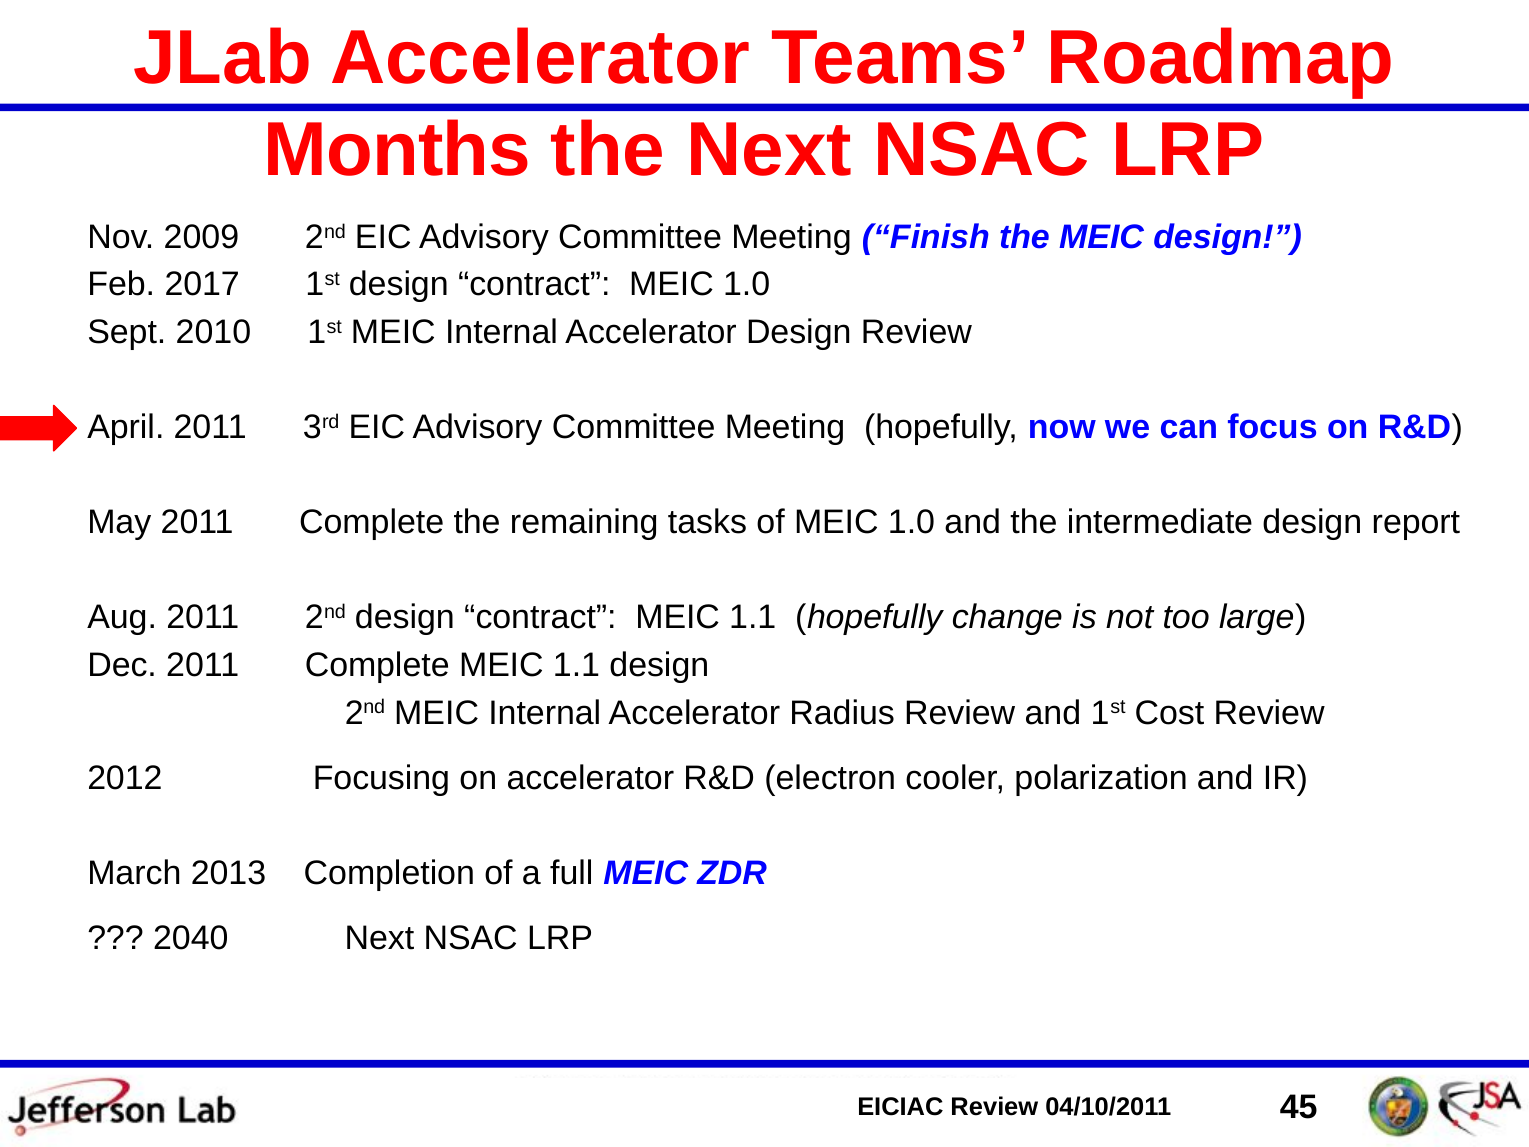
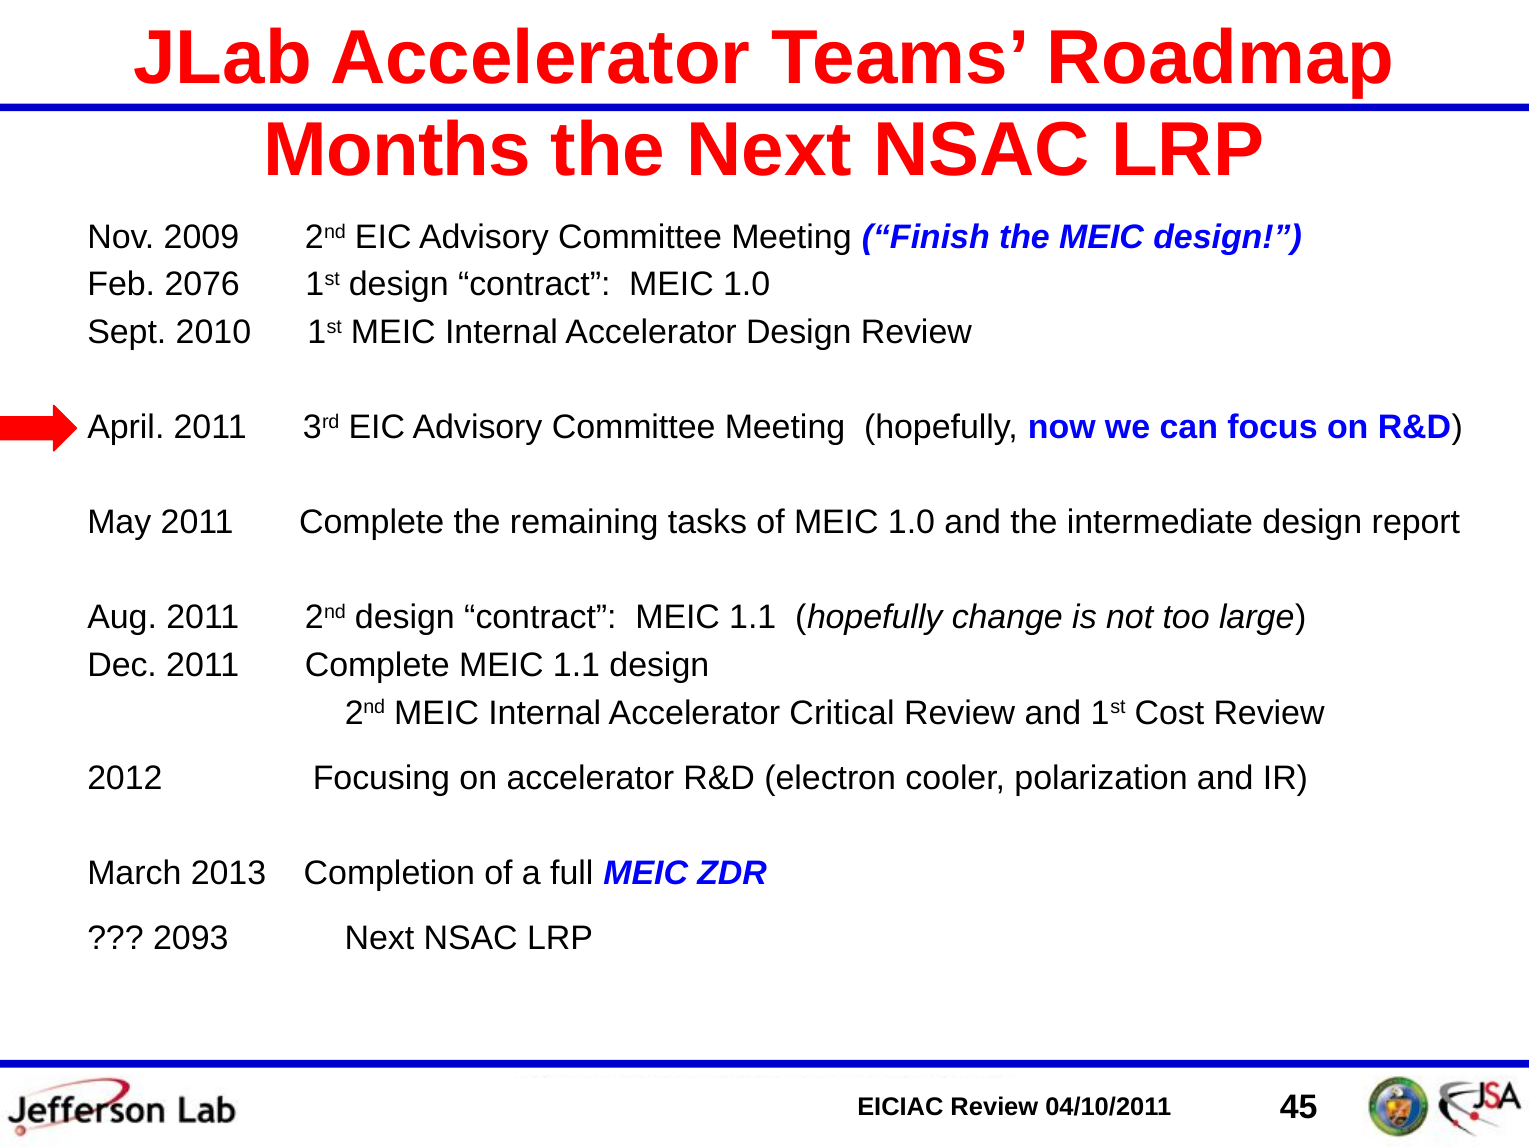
2017: 2017 -> 2076 (202, 285)
Radius: Radius -> Critical (842, 713)
2040: 2040 -> 2093 (191, 939)
